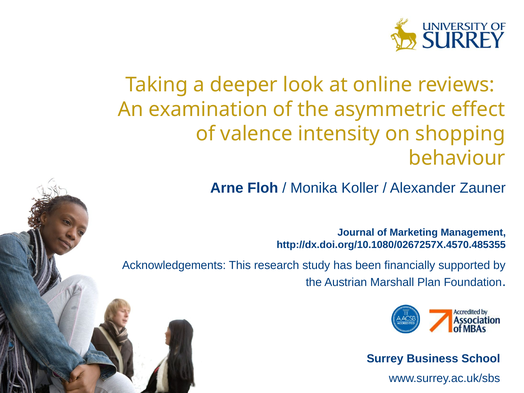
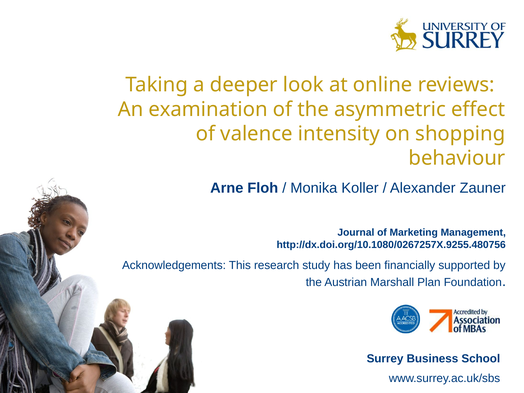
http://dx.doi.org/10.1080/0267257X.4570.485355: http://dx.doi.org/10.1080/0267257X.4570.485355 -> http://dx.doi.org/10.1080/0267257X.9255.480756 (391, 245)
